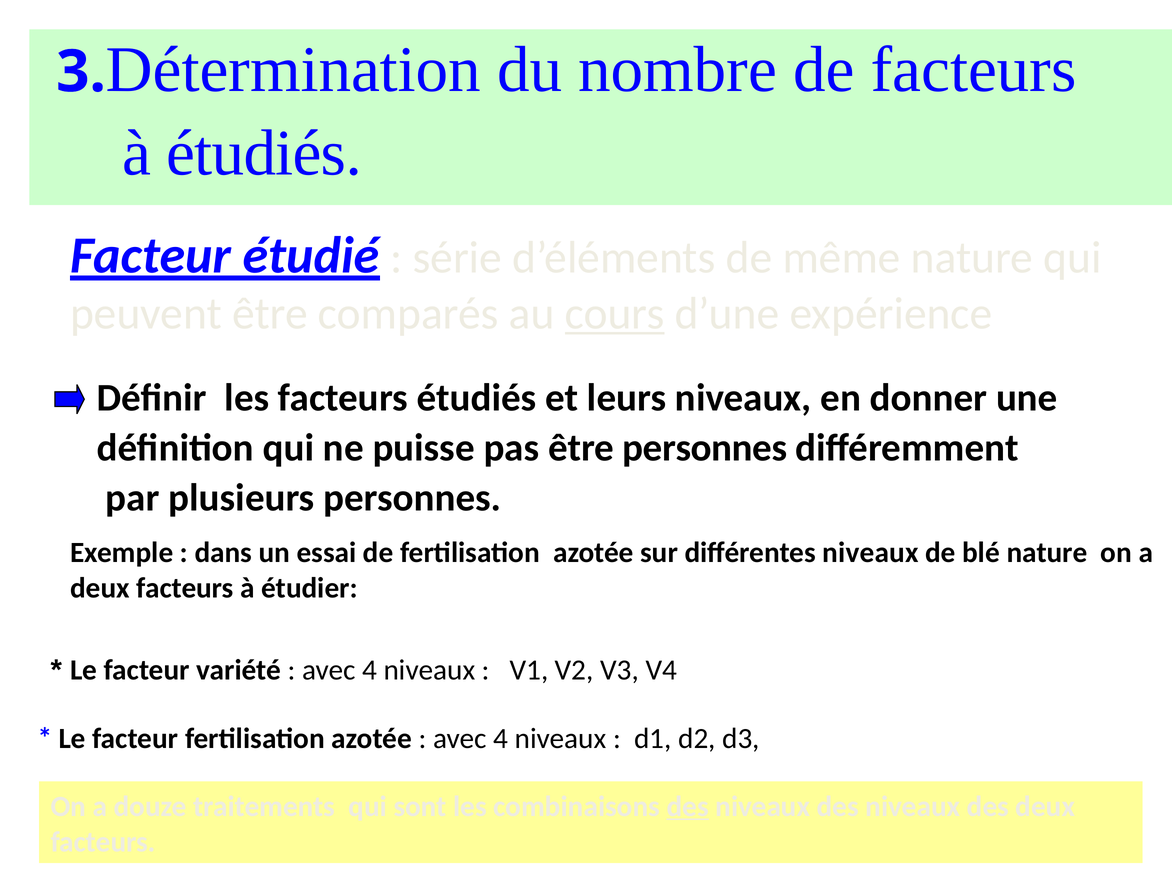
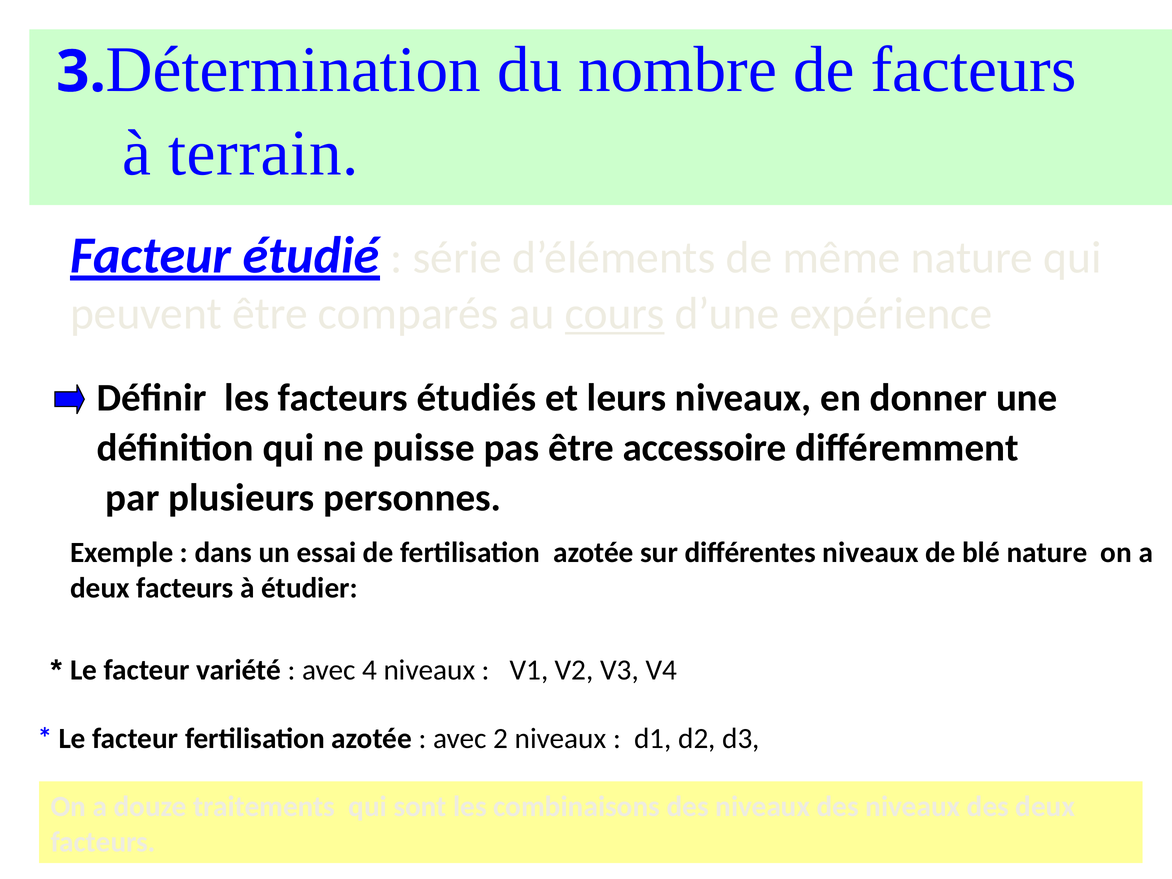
à étudiés: étudiés -> terrain (263, 153)
être personnes: personnes -> accessoire (705, 448)
4: 4 -> 2 (501, 738)
des underline: present -> none (688, 807)
